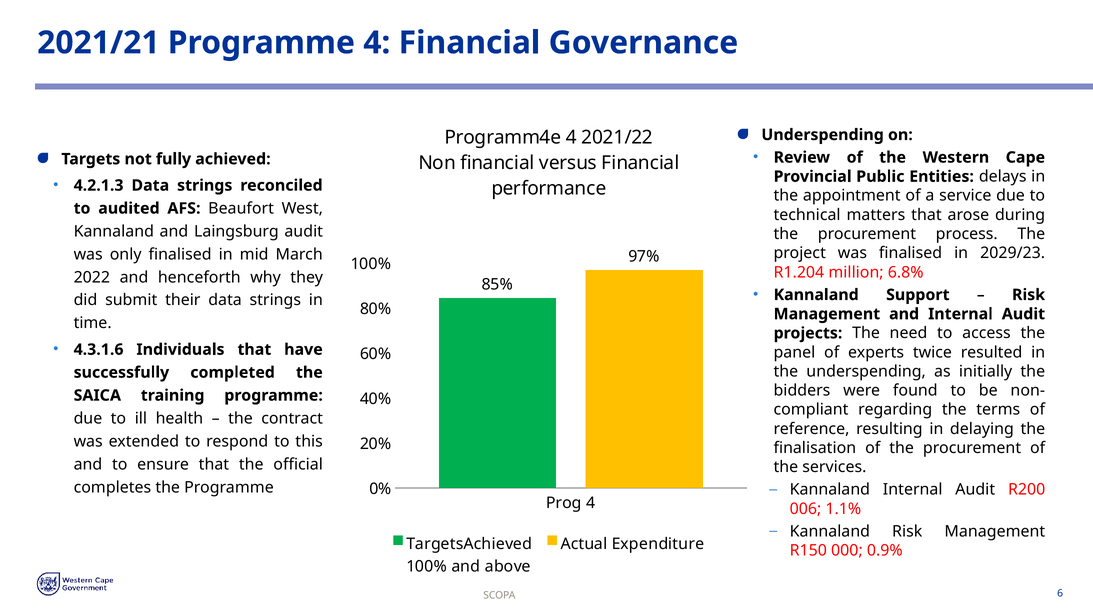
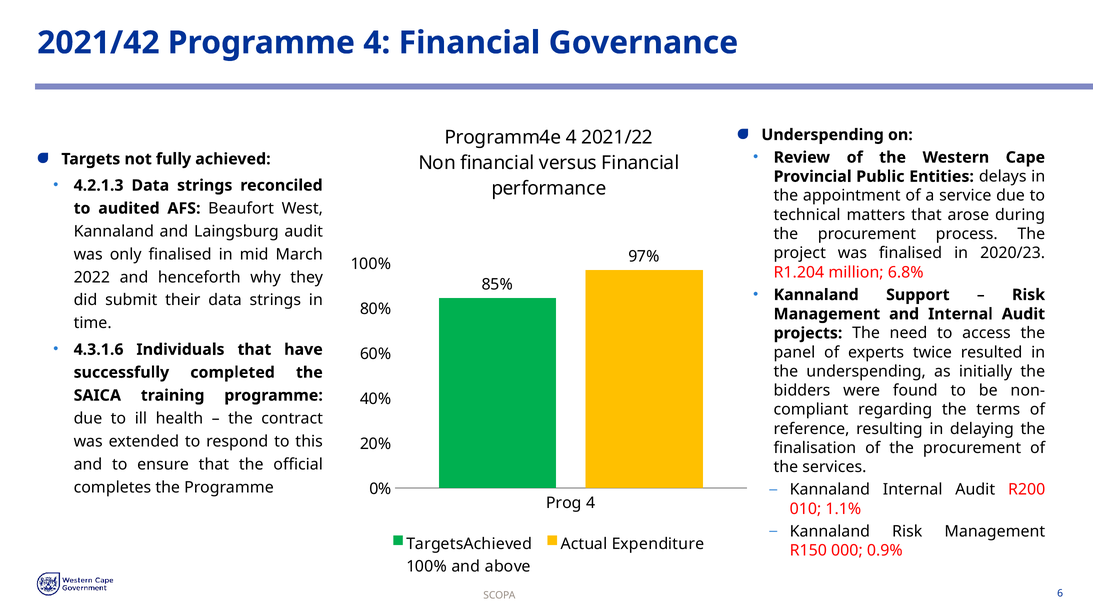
2021/21: 2021/21 -> 2021/42 (98, 43)
2029/23: 2029/23 -> 2020/23 (1013, 253)
006: 006 -> 010 (806, 509)
